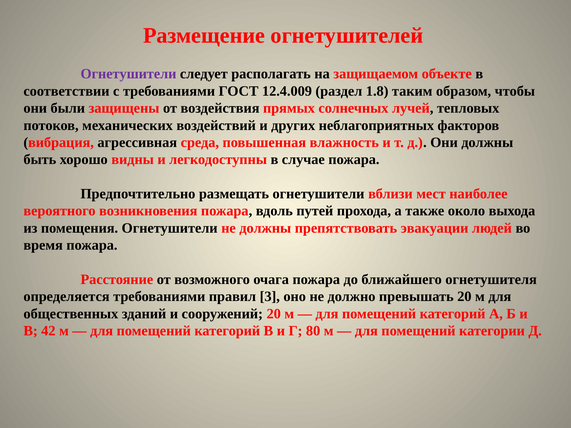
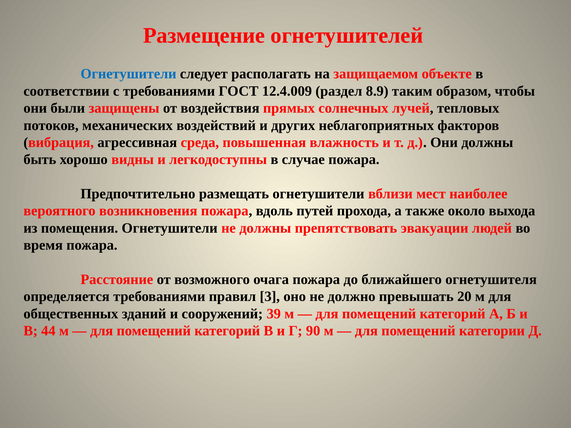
Огнетушители colour: purple -> blue (128, 74)
1.8: 1.8 -> 8.9 (377, 91)
сооружений 20: 20 -> 39 (274, 314)
42: 42 -> 44 (48, 331)
80: 80 -> 90 (313, 331)
